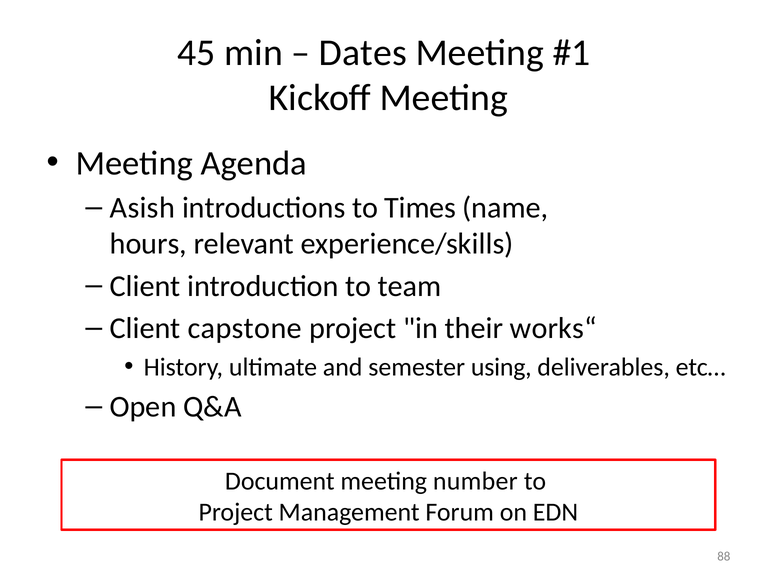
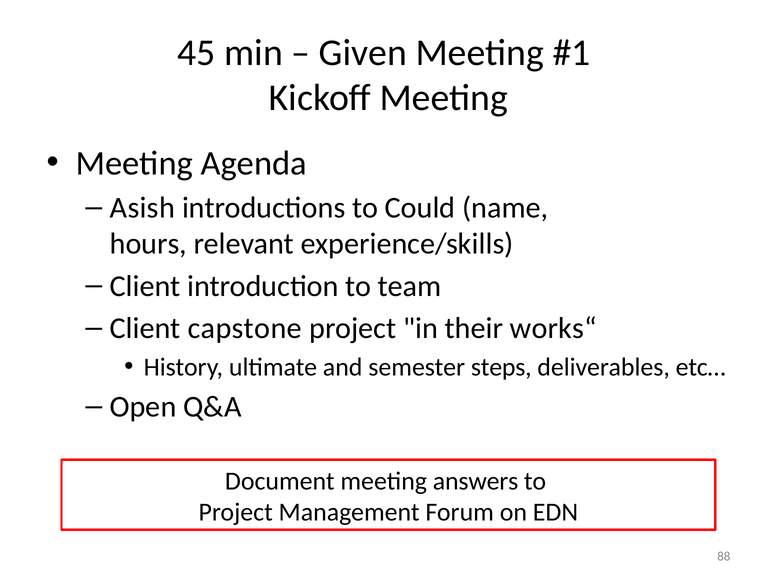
Dates: Dates -> Given (363, 53)
Times: Times -> Could (420, 208)
using: using -> steps (501, 367)
number: number -> answers (476, 481)
